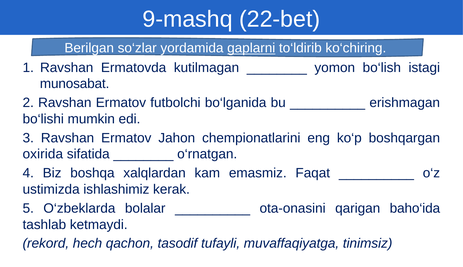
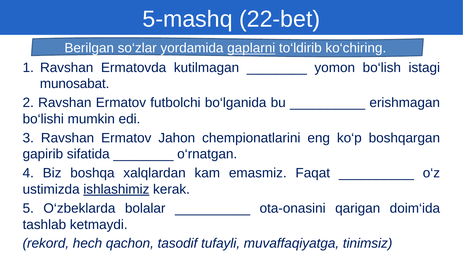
9-mashq: 9-mashq -> 5-mashq (188, 19)
oxirida: oxirida -> gapirib (43, 154)
ishlashimiz underline: none -> present (116, 189)
baho‘ida: baho‘ida -> doim‘ida (415, 208)
